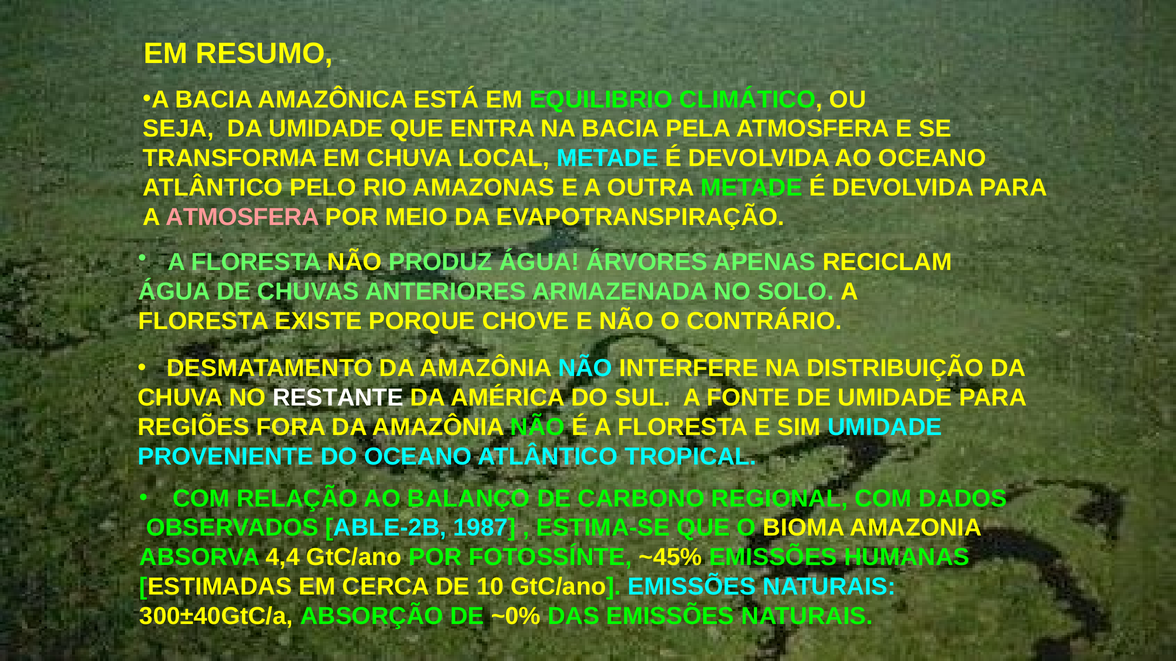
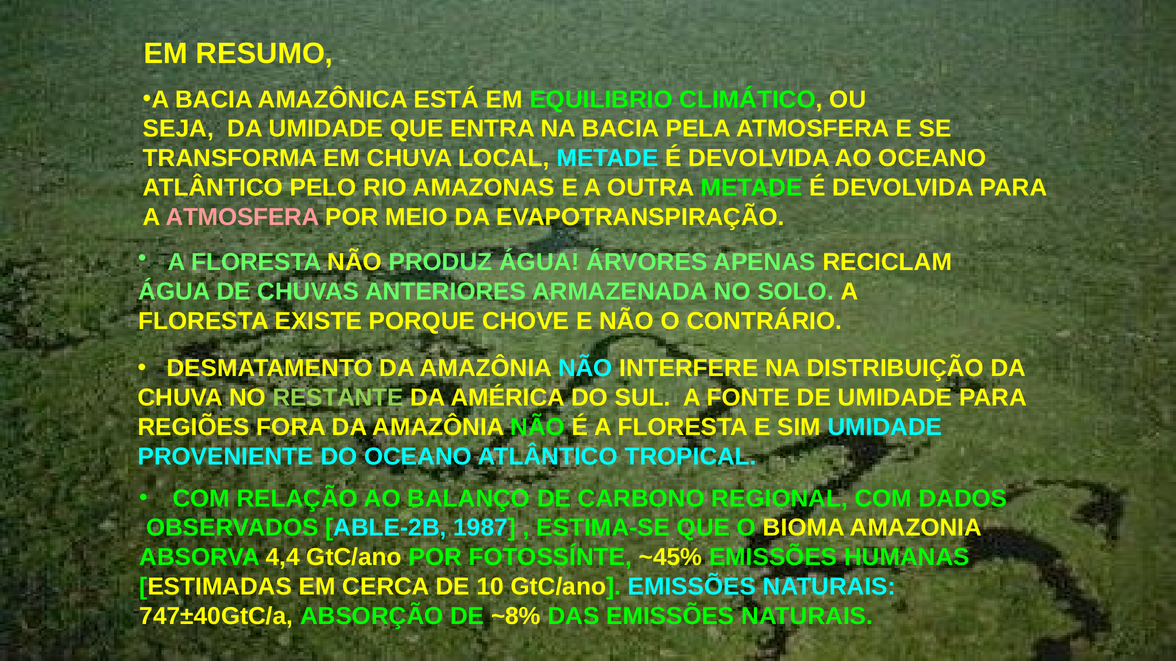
RESTANTE colour: white -> light green (338, 398)
300±40GtC/a: 300±40GtC/a -> 747±40GtC/a (216, 616)
~0%: ~0% -> ~8% (516, 616)
